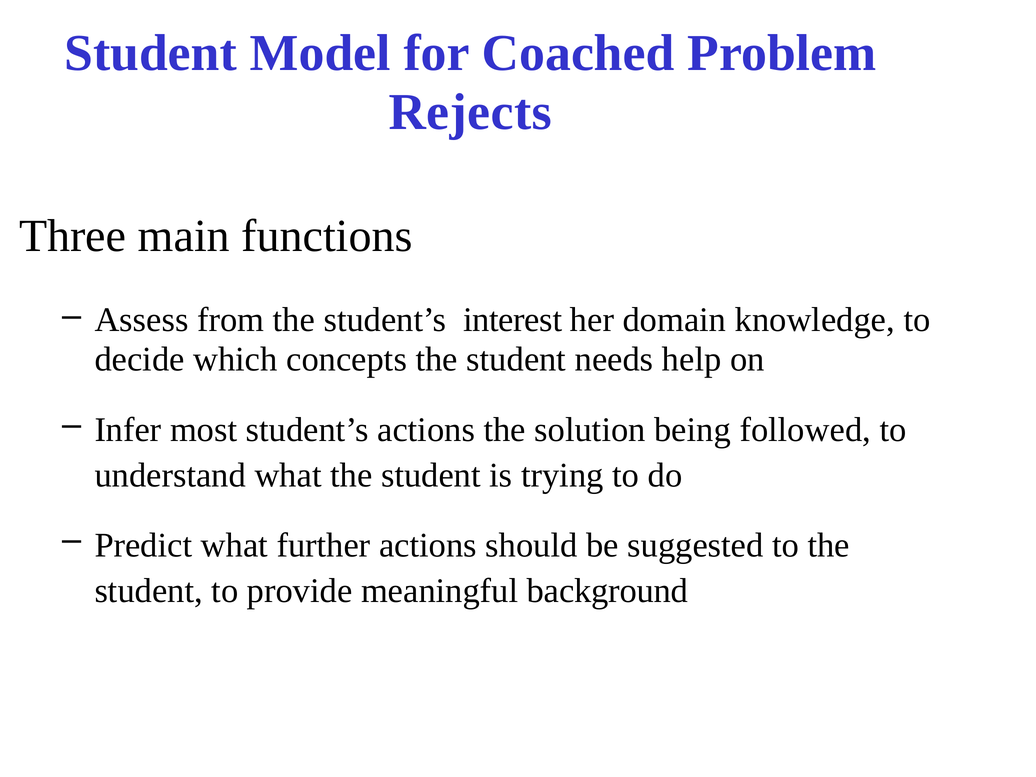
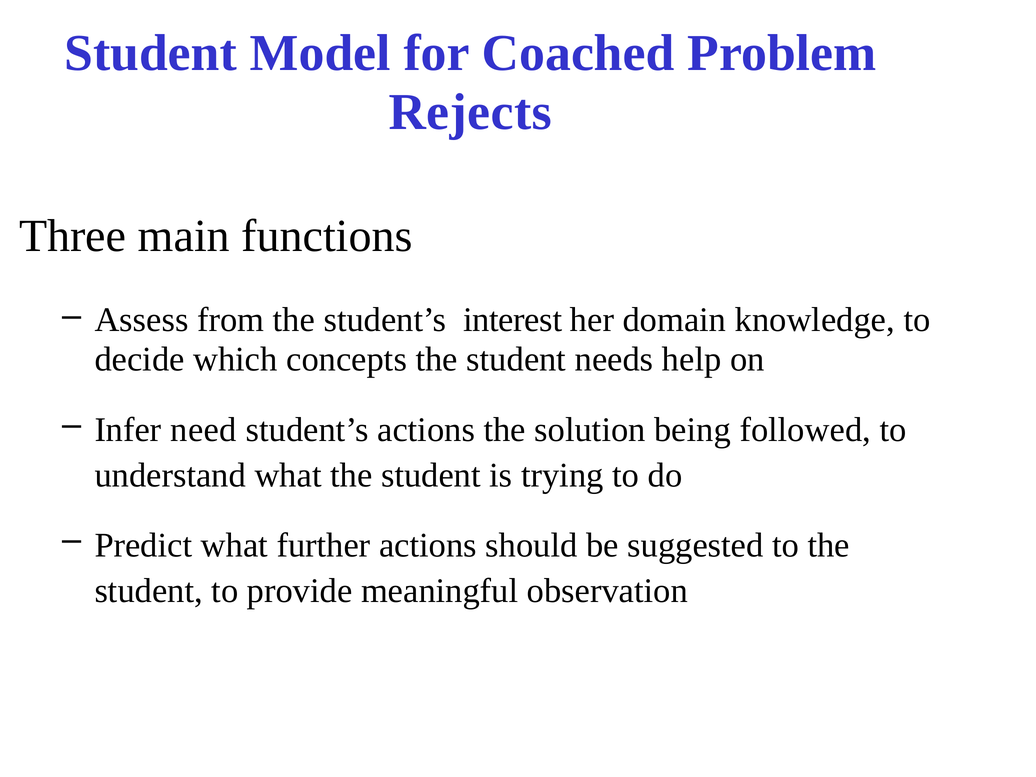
most: most -> need (203, 430)
background: background -> observation (607, 591)
